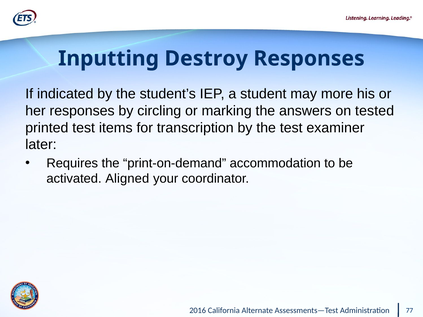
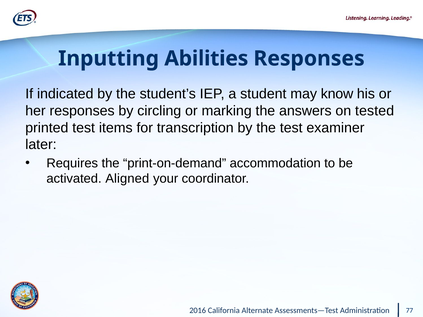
Destroy: Destroy -> Abilities (206, 59)
more: more -> know (337, 94)
